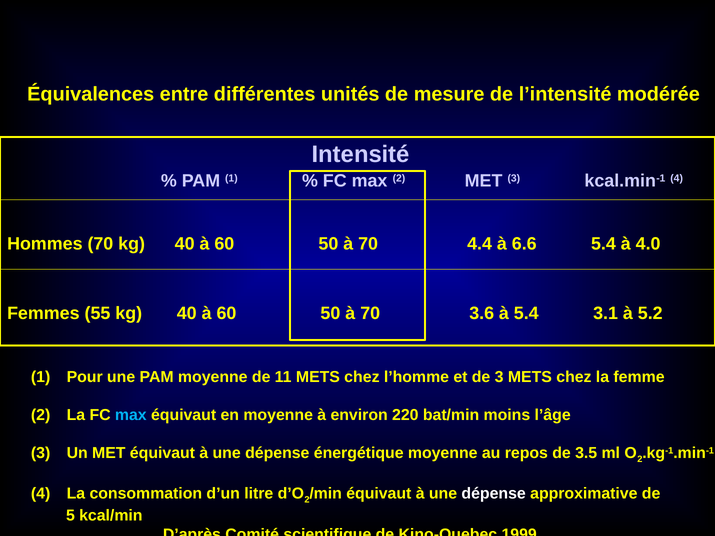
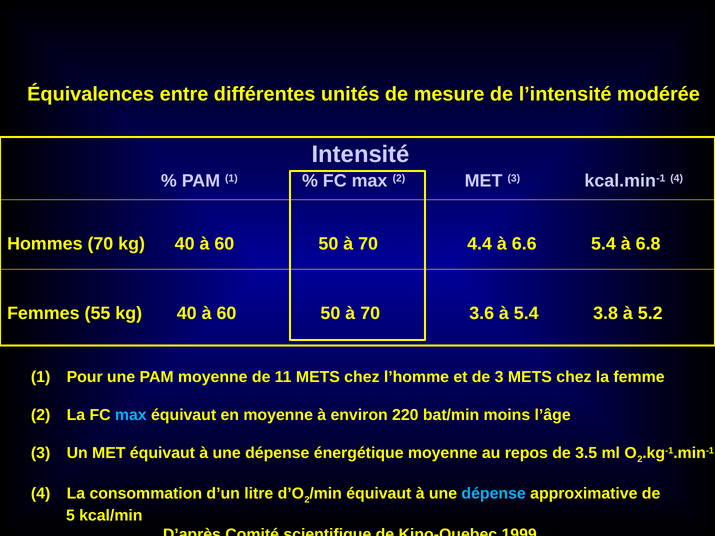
4.0: 4.0 -> 6.8 (648, 244)
3.1: 3.1 -> 3.8 (606, 313)
dépense colour: white -> light blue (494, 494)
